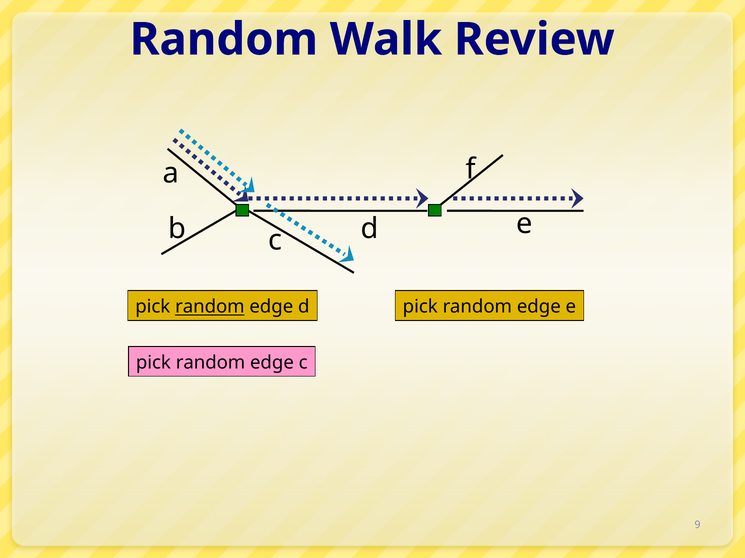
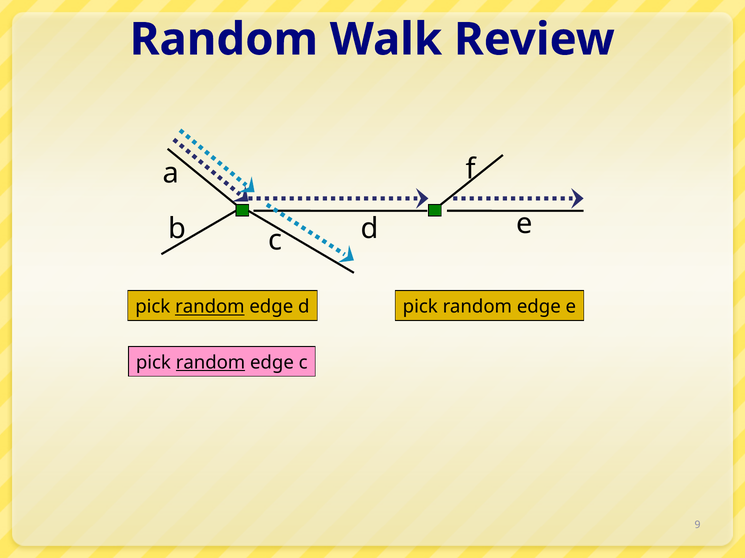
random underline: none -> present (211, 363)
